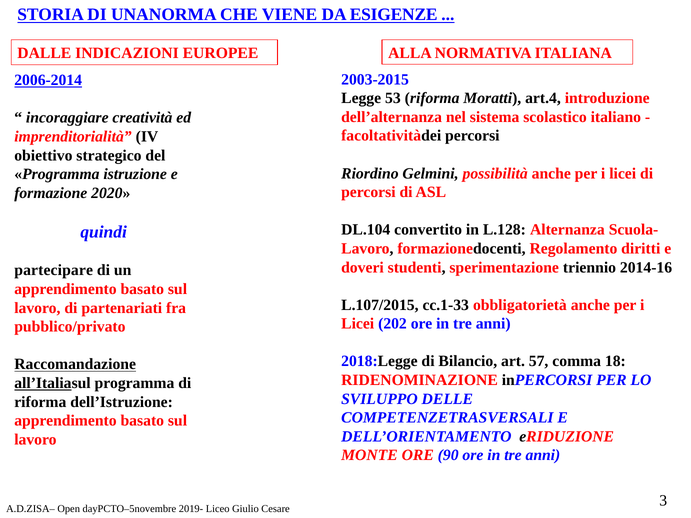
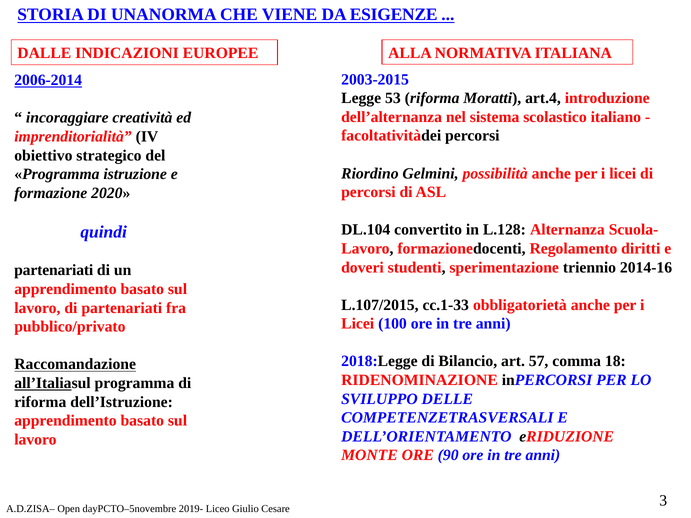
partecipare: partecipare -> partenariati (54, 270)
202: 202 -> 100 (393, 324)
